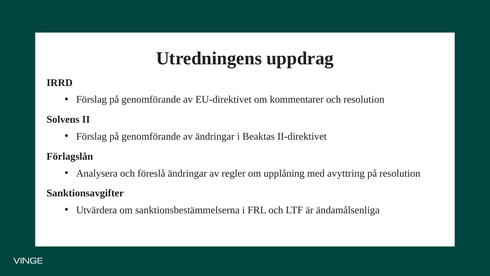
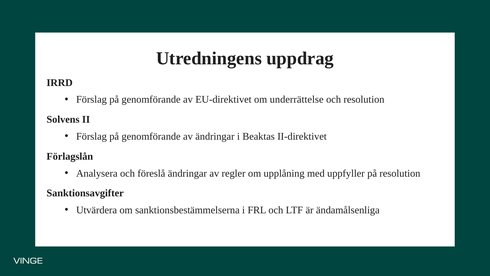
kommentarer: kommentarer -> underrättelse (297, 99)
avyttring: avyttring -> uppfyller (346, 173)
